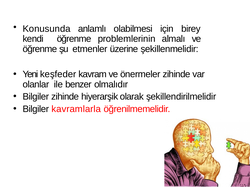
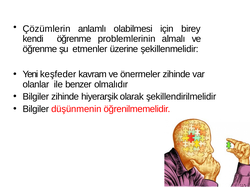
Konusunda: Konusunda -> Çözümlerin (47, 29)
kavramlarla: kavramlarla -> düşünmenin (76, 109)
